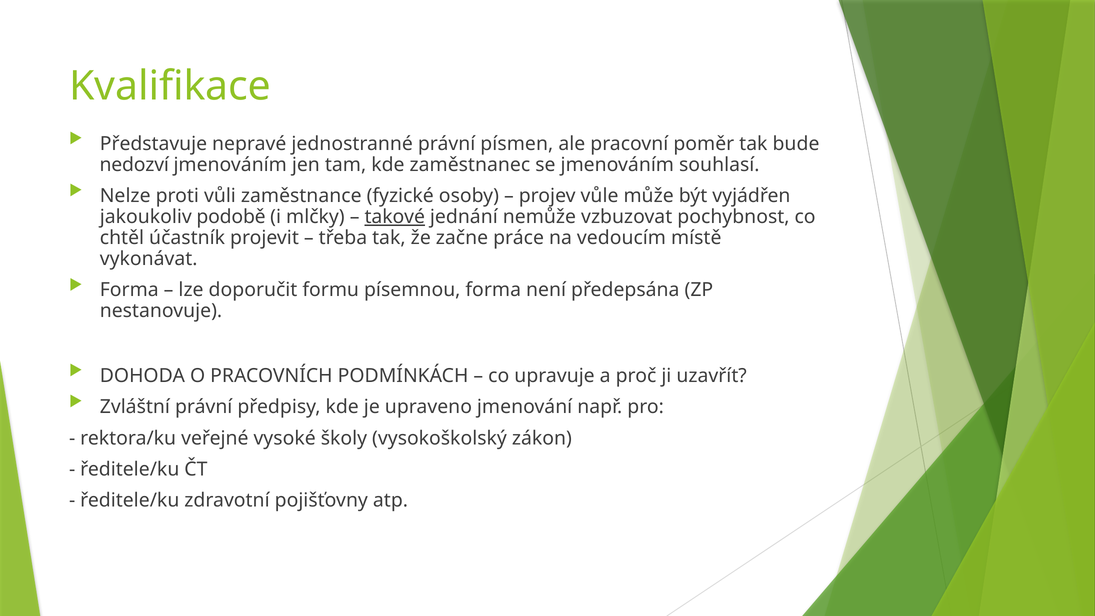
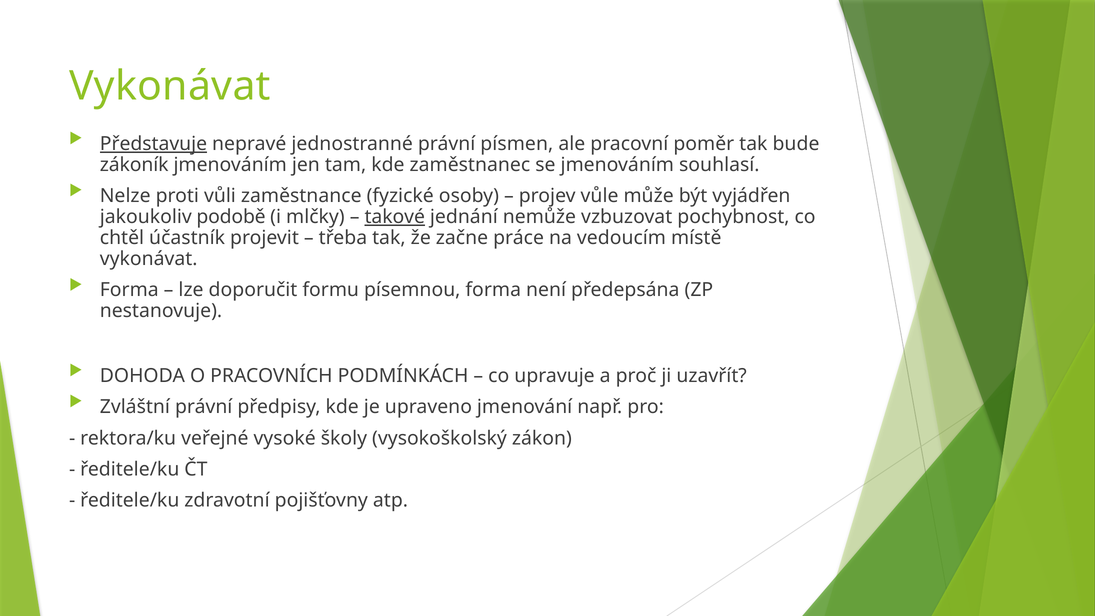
Kvalifikace: Kvalifikace -> Vykonávat (170, 86)
Představuje underline: none -> present (153, 144)
nedozví: nedozví -> zákoník (134, 165)
